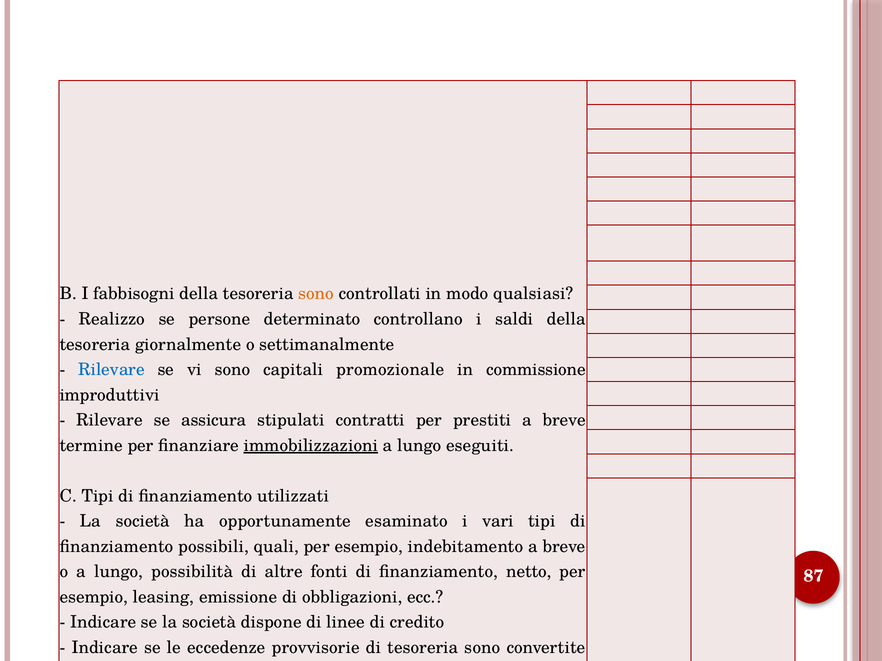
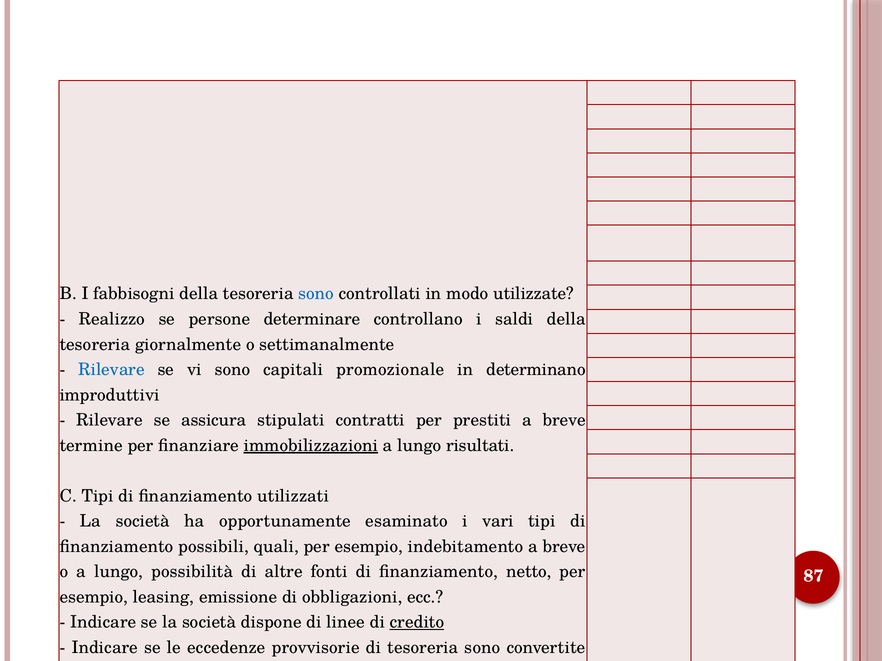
sono colour: orange -> blue (316, 294)
modo qualsiasi: qualsiasi -> utilizzate (534, 294)
determinato: determinato -> determinare (312, 319)
commissione: commissione -> determinano (536, 370)
eseguiti: eseguiti -> risultati (480, 446)
credito underline: none -> present (417, 623)
